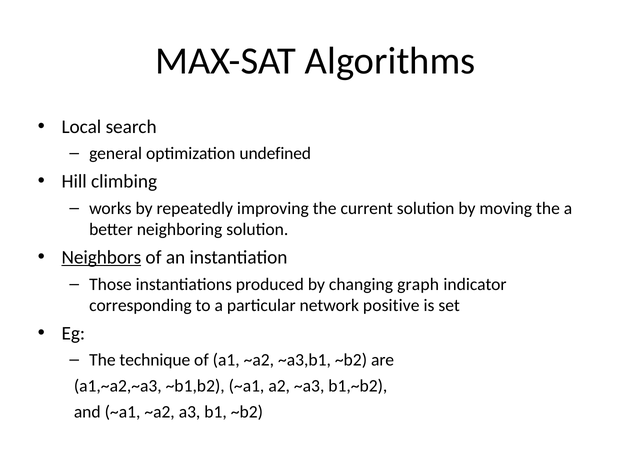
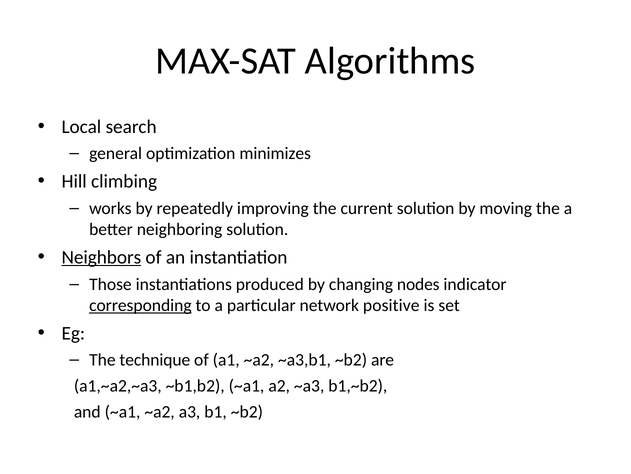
undefined: undefined -> minimizes (275, 153)
graph: graph -> nodes (418, 284)
corresponding underline: none -> present (140, 305)
